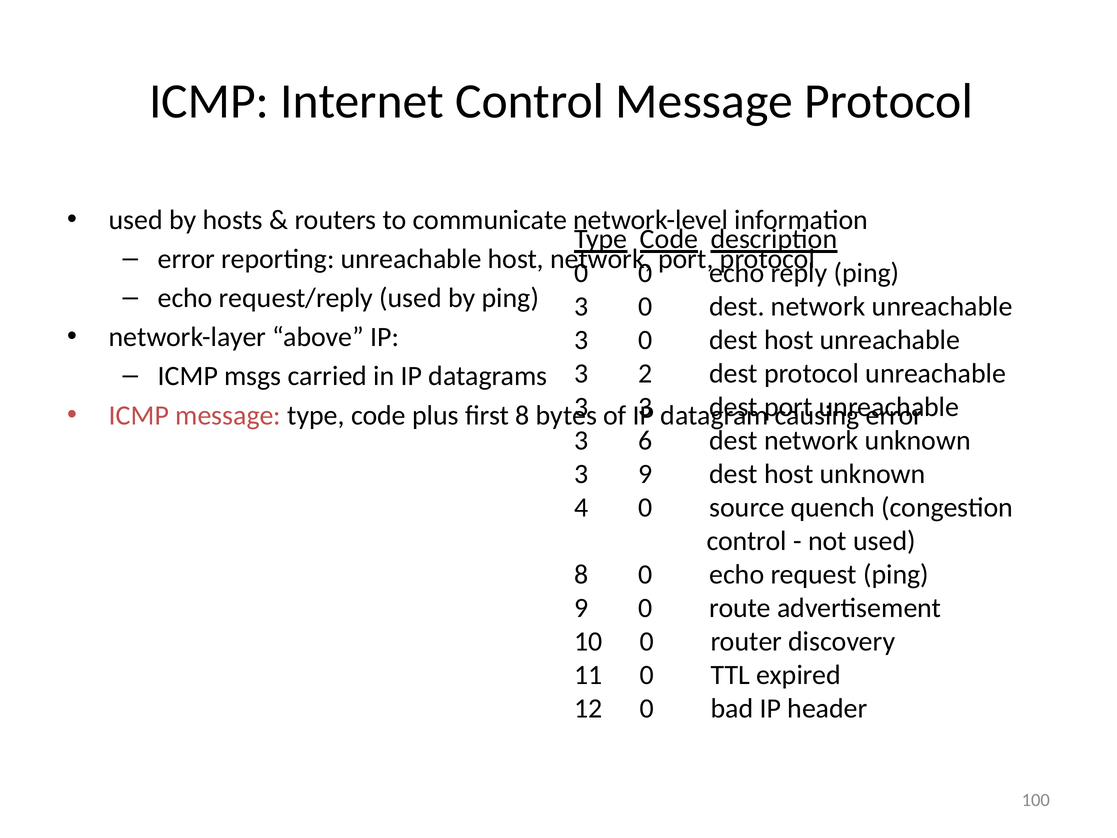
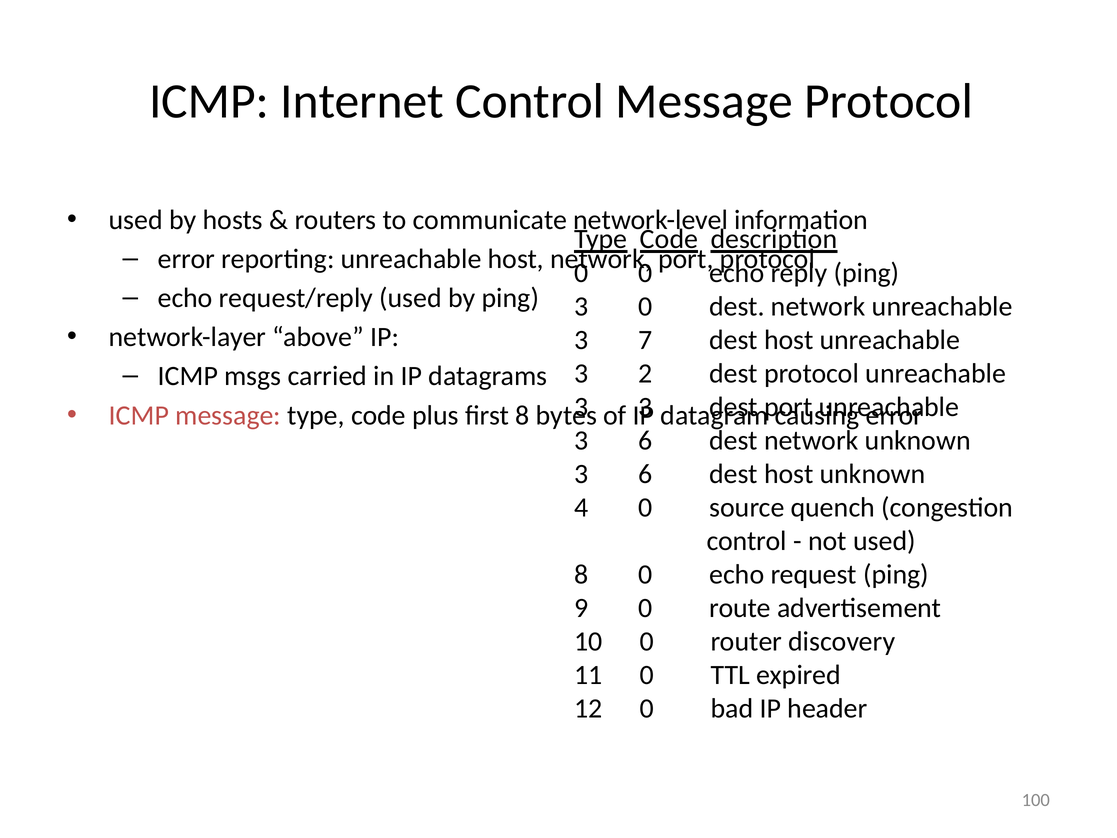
0: 0 -> 7 (646, 340)
9: 9 -> 6 (646, 474)
